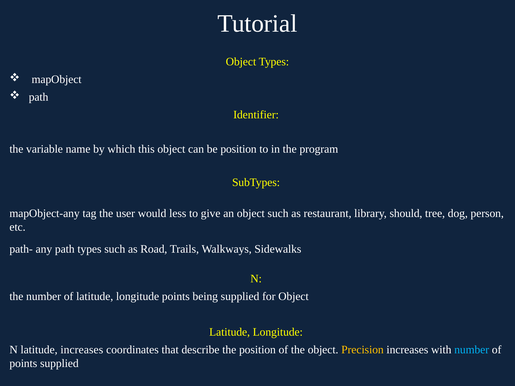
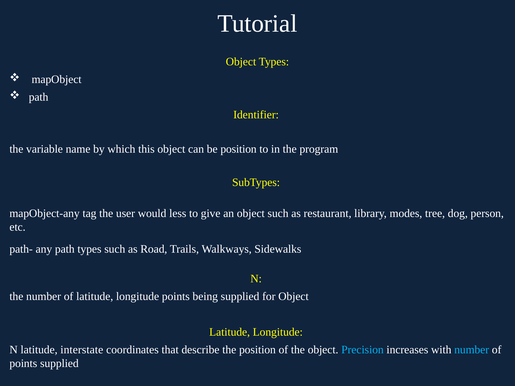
should: should -> modes (406, 213)
latitude increases: increases -> interstate (82, 350)
Precision colour: yellow -> light blue (362, 350)
